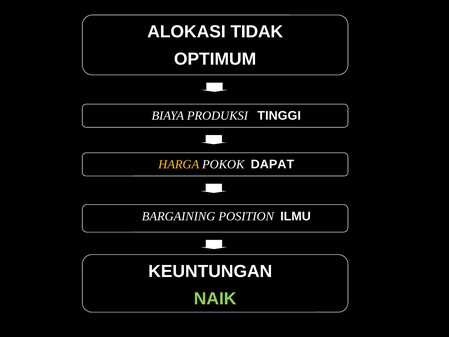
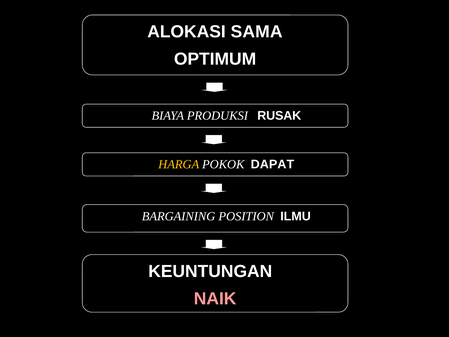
TIDAK: TIDAK -> SAMA (257, 32)
TINGGI: TINGGI -> RUSAK (279, 116)
NAIK colour: light green -> pink (215, 298)
